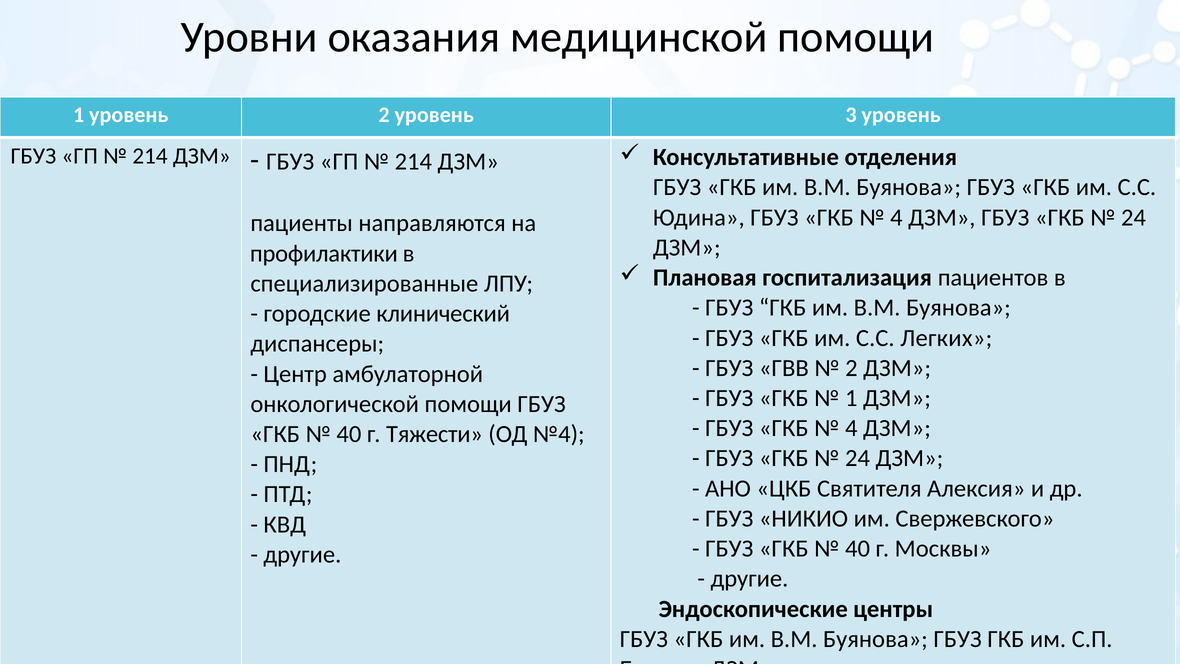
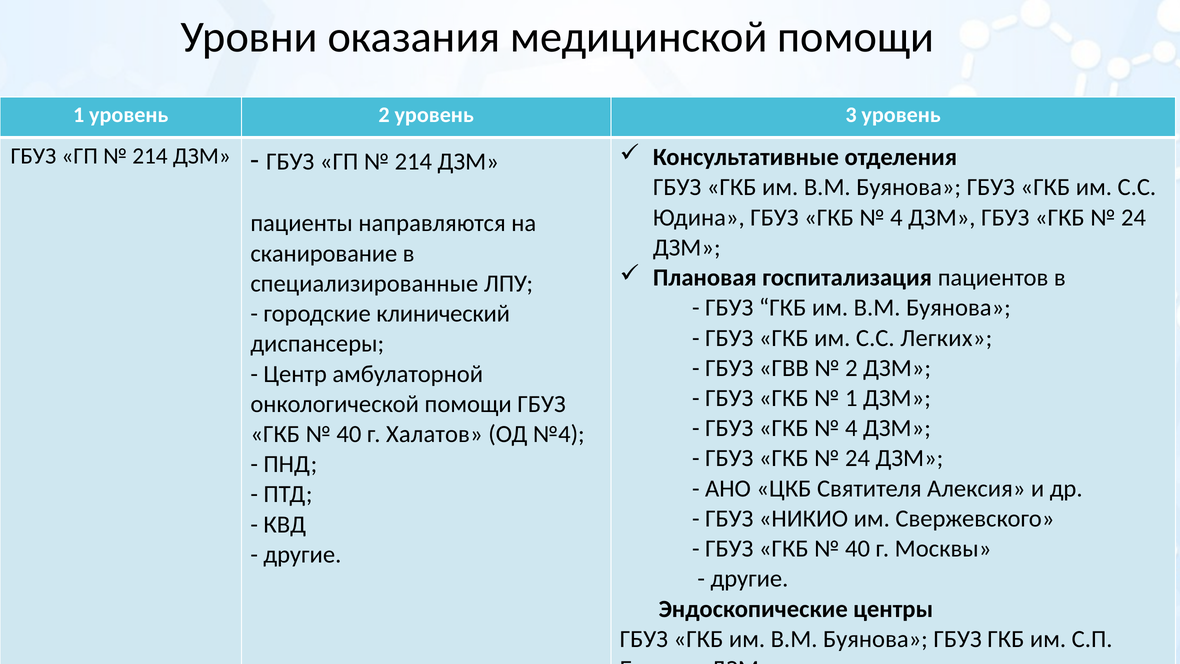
профилактики: профилактики -> сканирование (324, 253)
Тяжести: Тяжести -> Халатов (434, 434)
